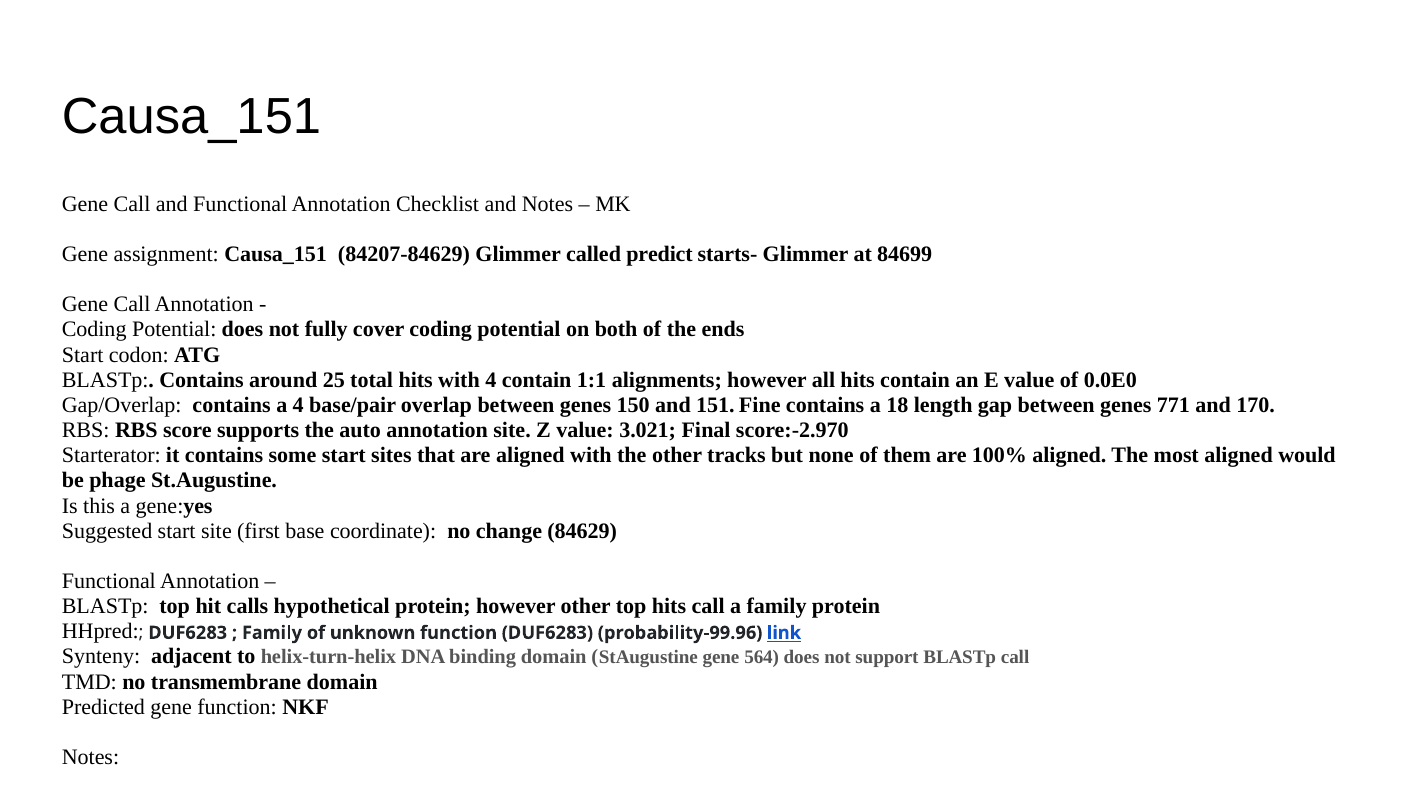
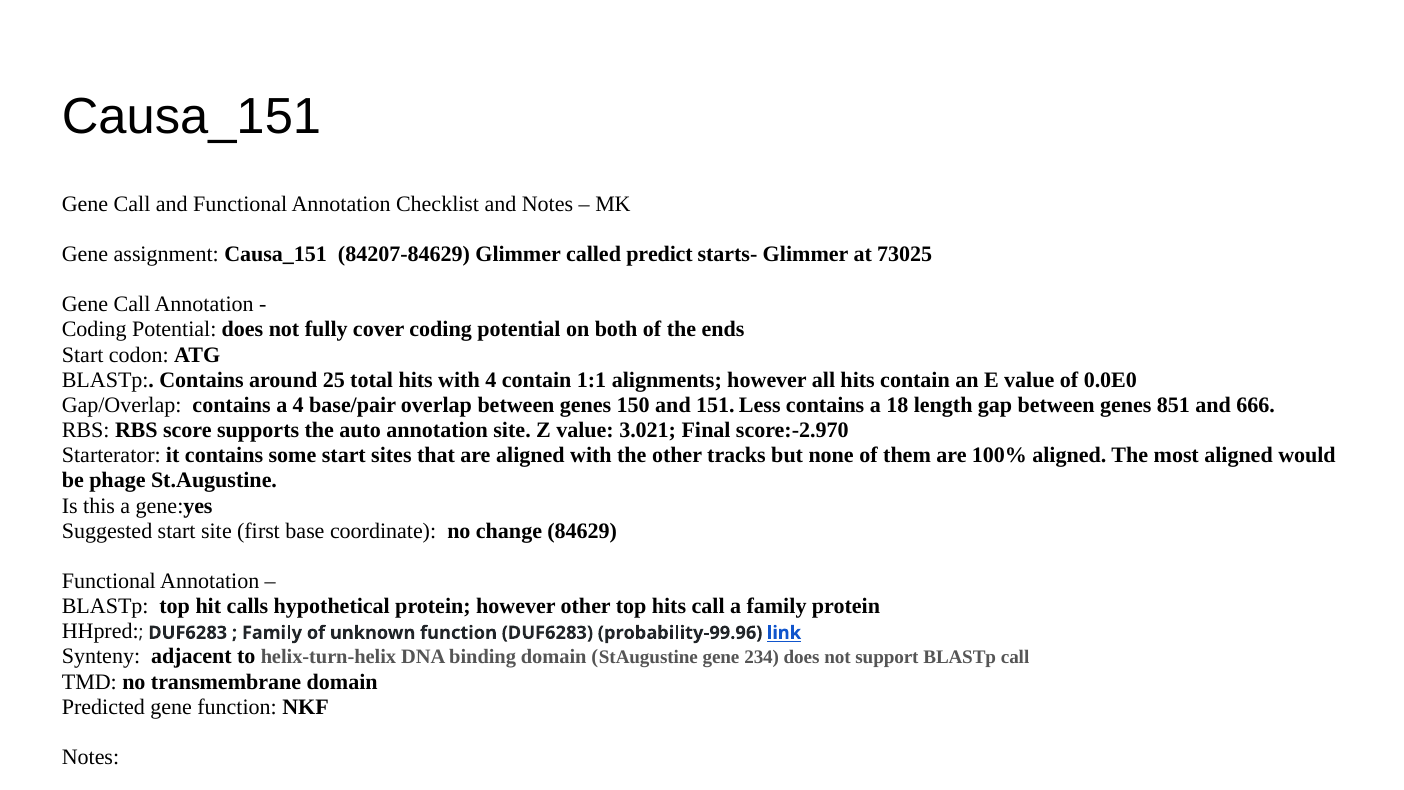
84699: 84699 -> 73025 (905, 254)
Fine: Fine -> Less (760, 405)
771: 771 -> 851 (1173, 405)
170: 170 -> 666 (1256, 405)
564: 564 -> 234 (762, 657)
